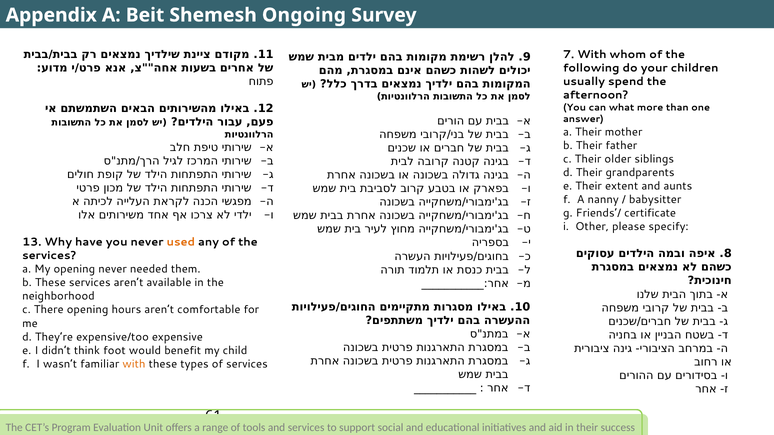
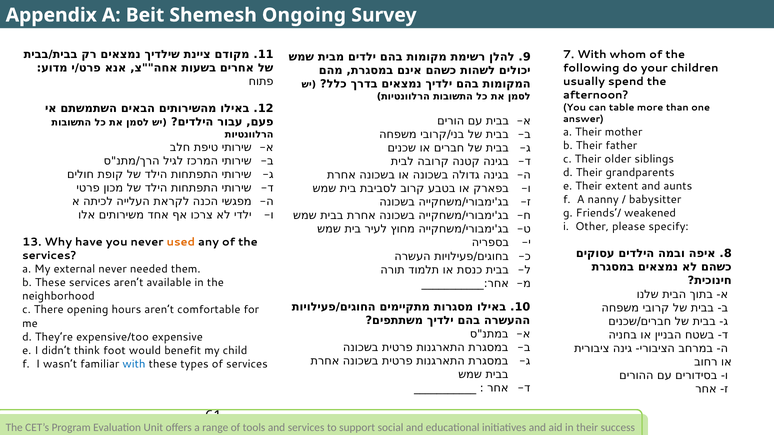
what: what -> table (622, 108)
certificate: certificate -> weakened (650, 213)
My opening: opening -> external (74, 269)
with colour: orange -> blue (134, 364)
